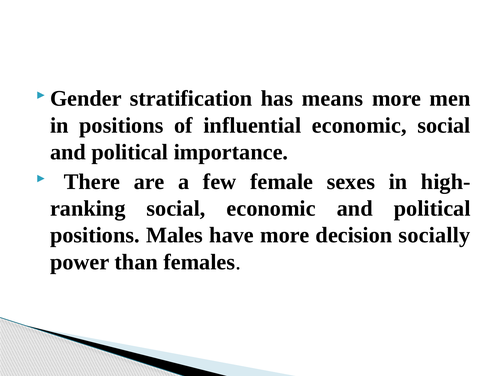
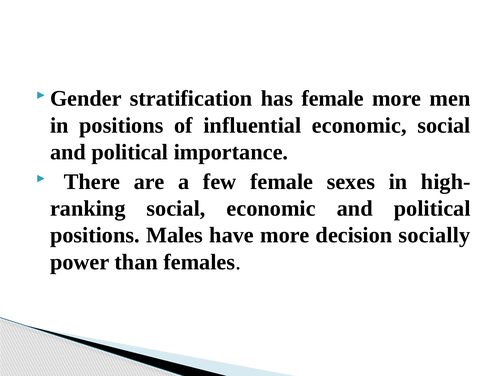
has means: means -> female (333, 99)
